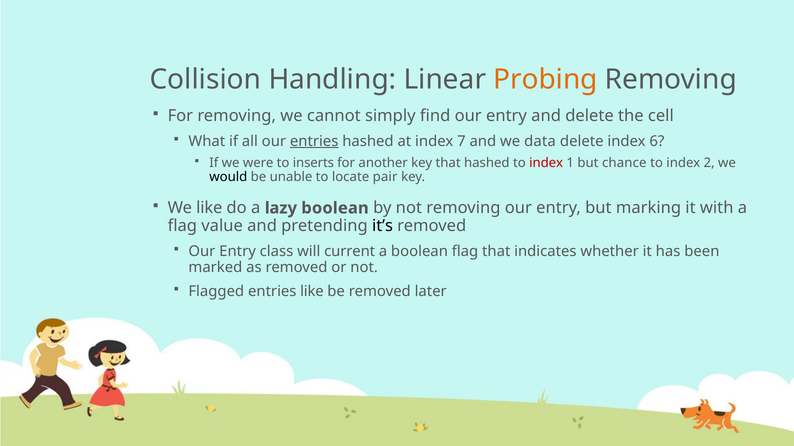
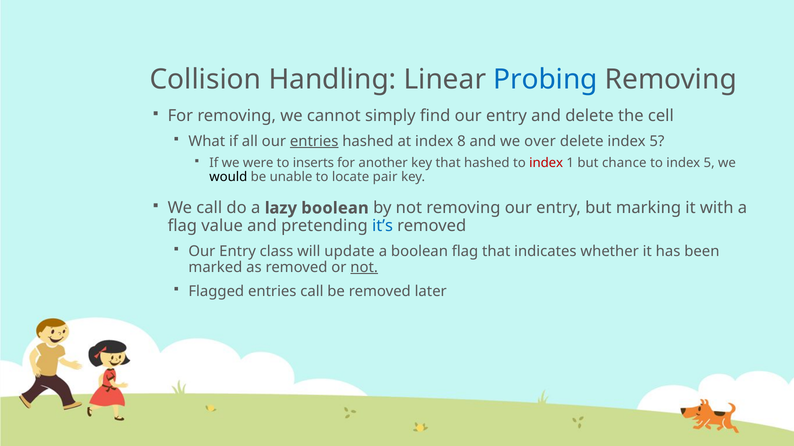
Probing colour: orange -> blue (546, 80)
7: 7 -> 8 (461, 141)
data: data -> over (540, 141)
delete index 6: 6 -> 5 (657, 141)
to index 2: 2 -> 5 (709, 163)
We like: like -> call (209, 208)
it’s colour: black -> blue (383, 226)
current: current -> update (350, 251)
not underline: none -> present (364, 268)
entries like: like -> call (312, 292)
